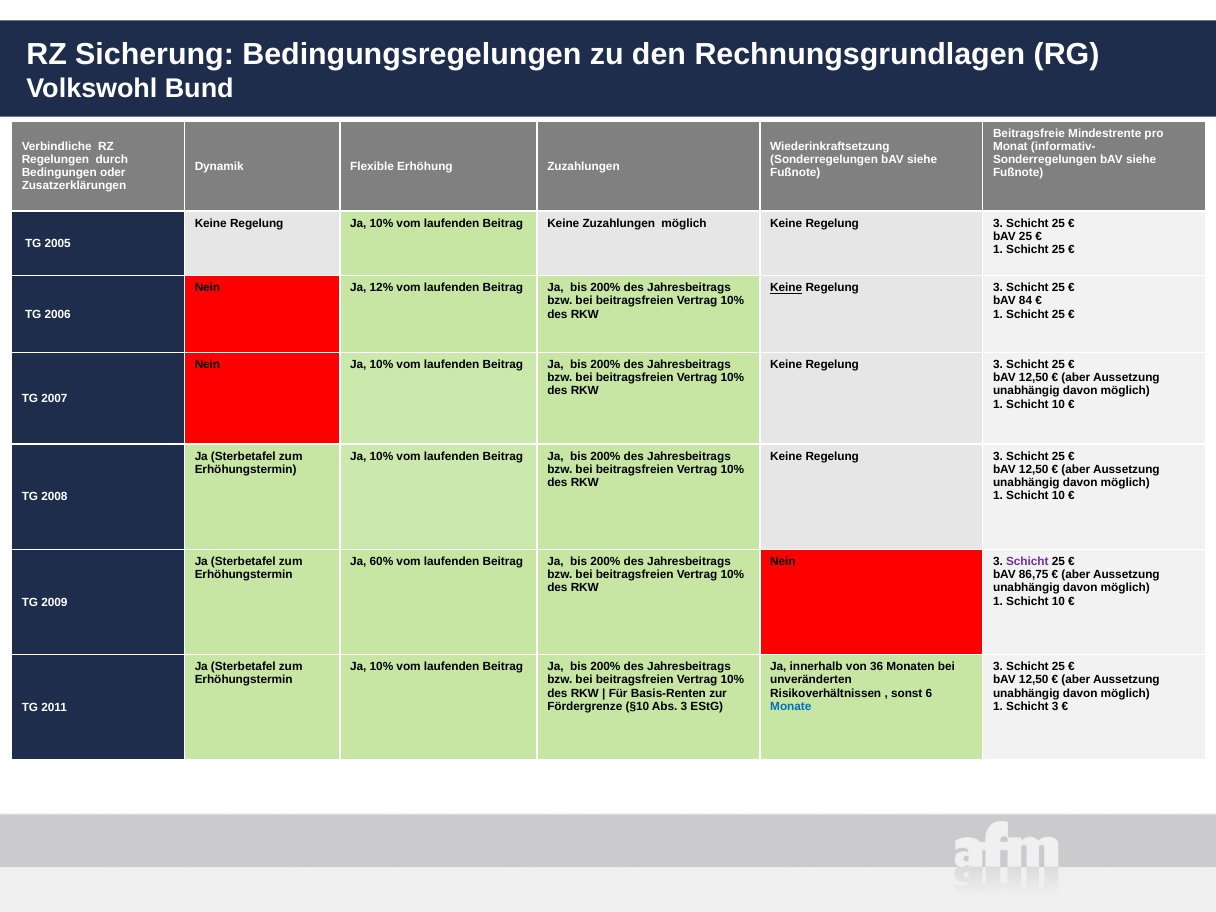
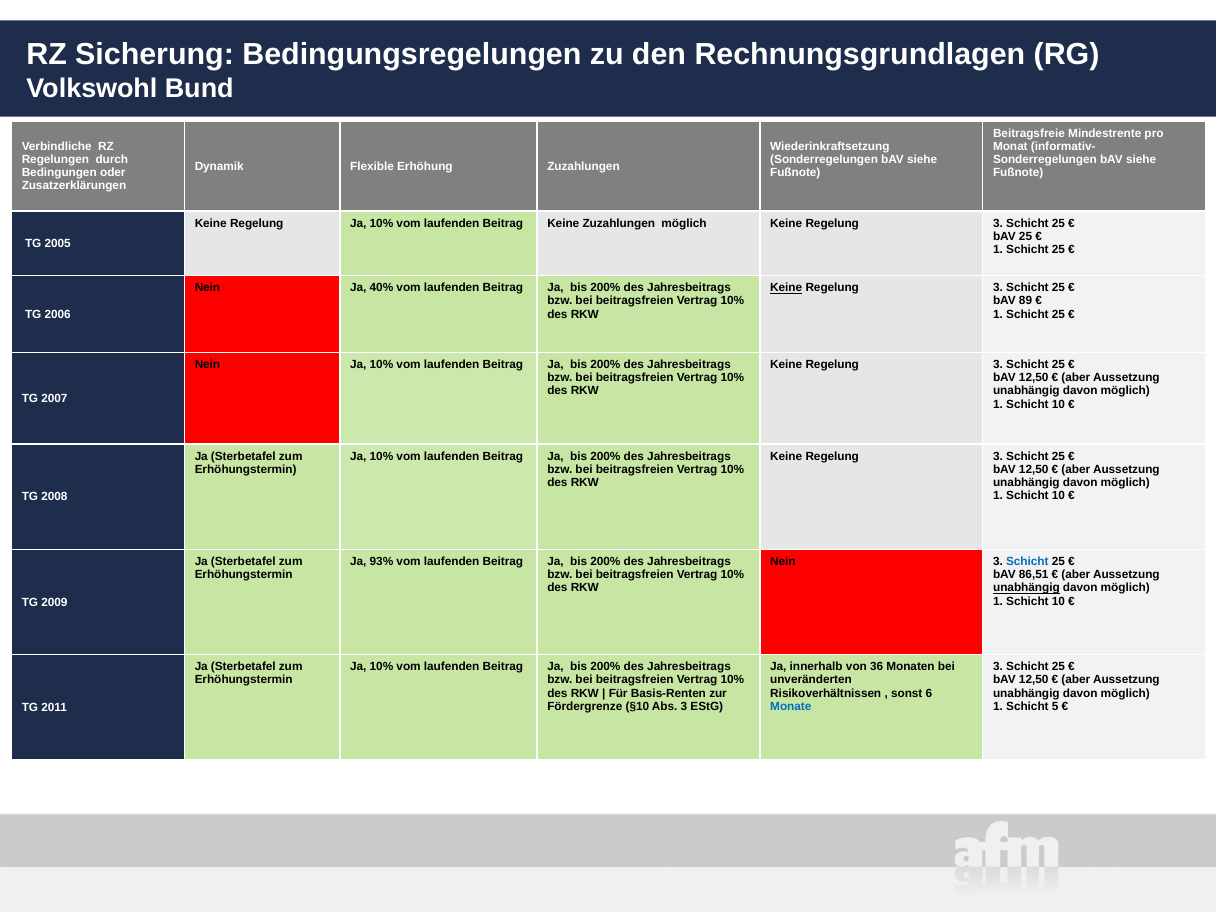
12%: 12% -> 40% (381, 288)
84: 84 -> 89 (1025, 301)
60%: 60% -> 93% (381, 562)
Schicht colour: purple -> blue (1027, 562)
86,75: 86,75 -> 86,51 (1034, 575)
unabhängig underline: none -> present (1026, 588)
Schicht 3: 3 -> 5 (1055, 706)
